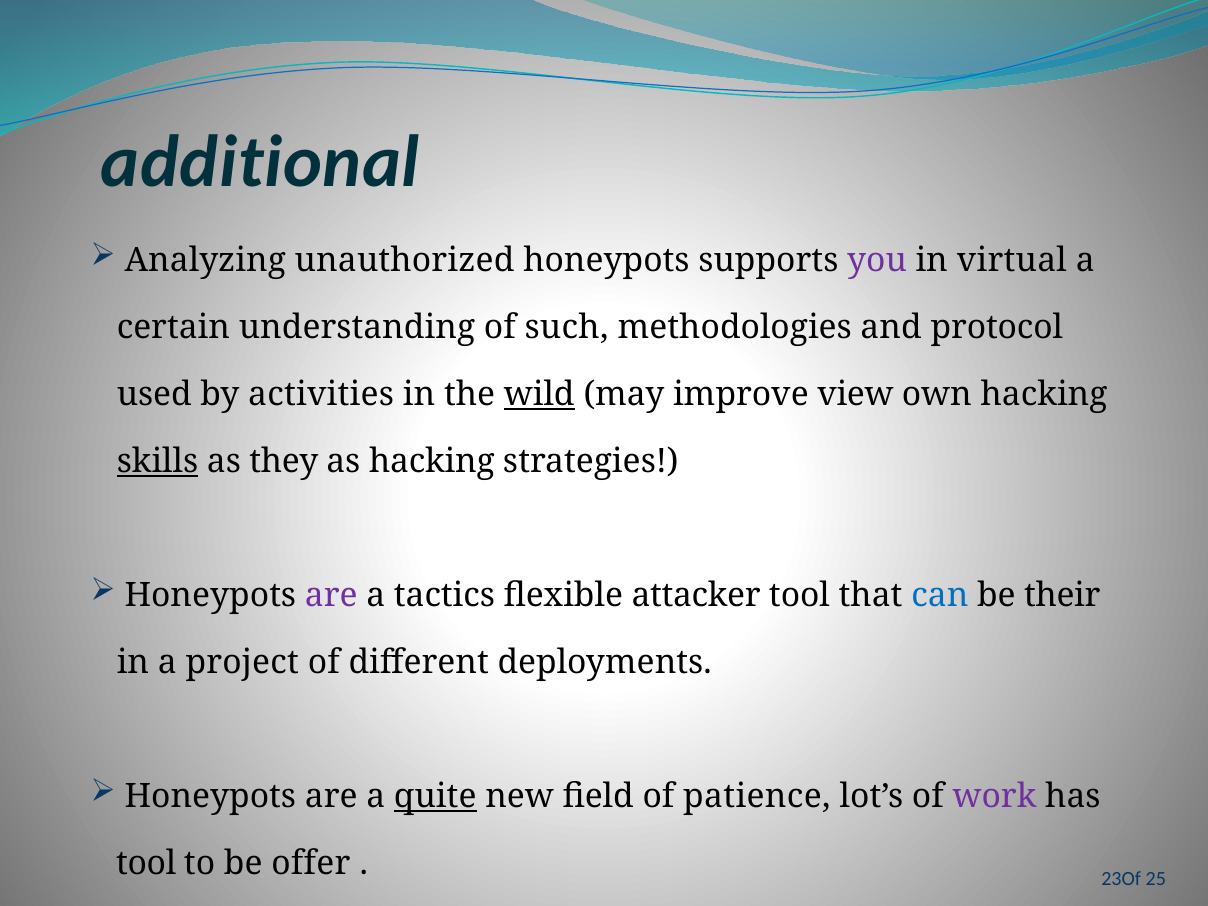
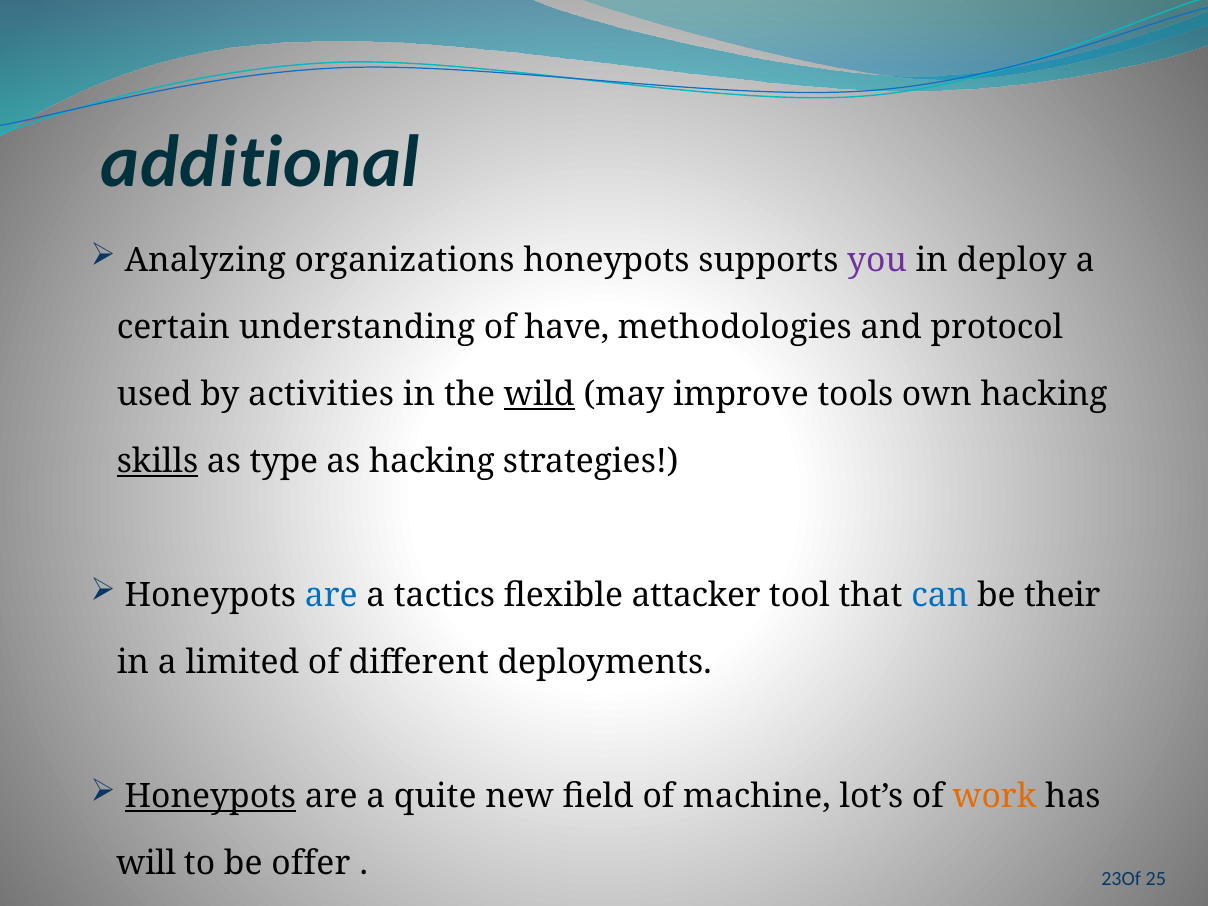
unauthorized: unauthorized -> organizations (405, 260)
virtual: virtual -> deploy (1012, 260)
such: such -> have (567, 327)
view: view -> tools (855, 394)
they: they -> type (284, 461)
are colour: purple -> blue (331, 595)
project: project -> limited (242, 663)
Honeypots underline: none -> present (210, 797)
quite underline: present -> none (435, 797)
patience: patience -> machine (757, 797)
work colour: purple -> orange (995, 797)
tool: tool -> will (146, 864)
